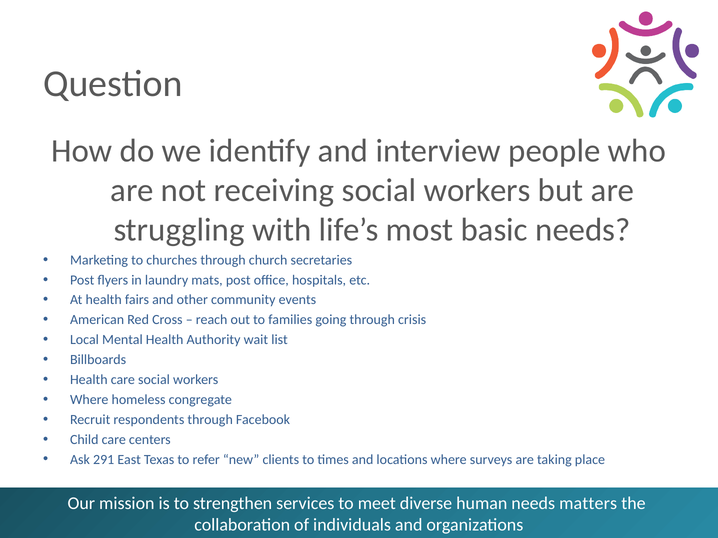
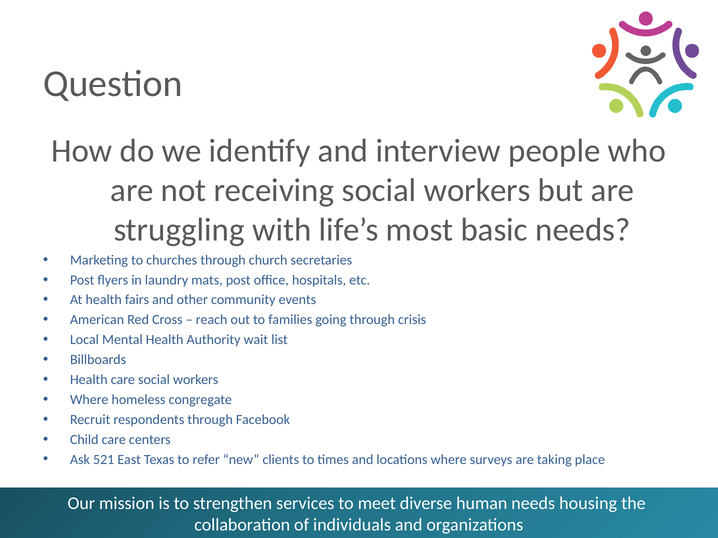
291: 291 -> 521 (104, 460)
matters: matters -> housing (588, 504)
